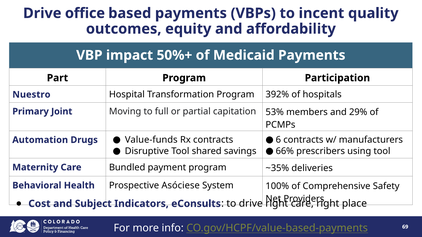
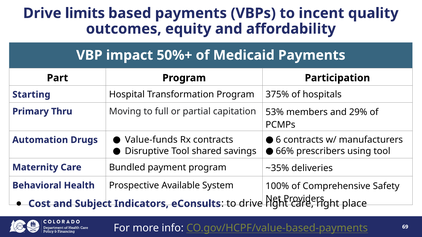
office: office -> limits (85, 13)
Nuestro: Nuestro -> Starting (31, 95)
392%: 392% -> 375% (277, 95)
Joint: Joint -> Thru (62, 112)
Asóciese: Asóciese -> Available (181, 186)
